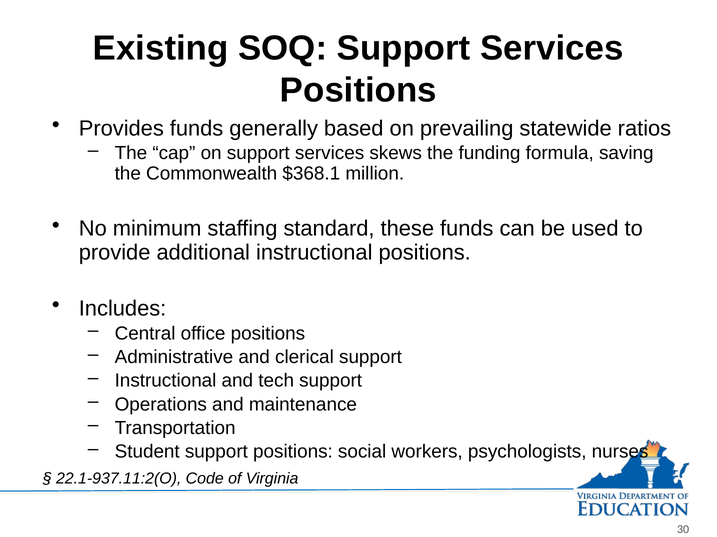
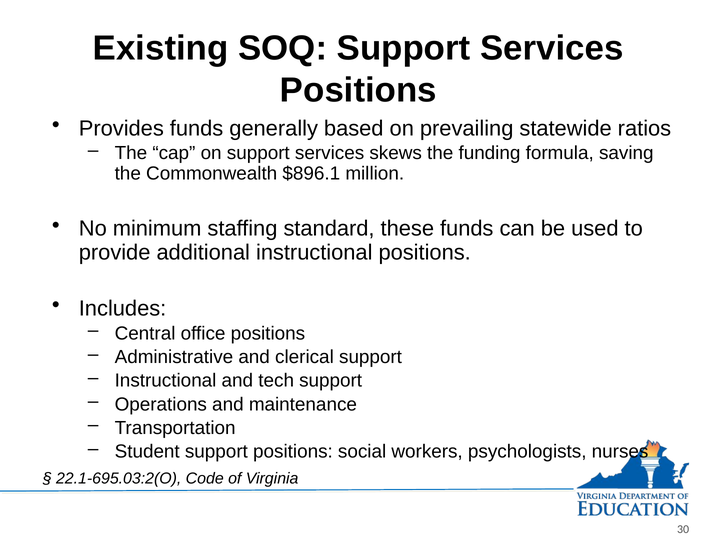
$368.1: $368.1 -> $896.1 (311, 174)
22.1-937.11:2(O: 22.1-937.11:2(O -> 22.1-695.03:2(O (119, 479)
